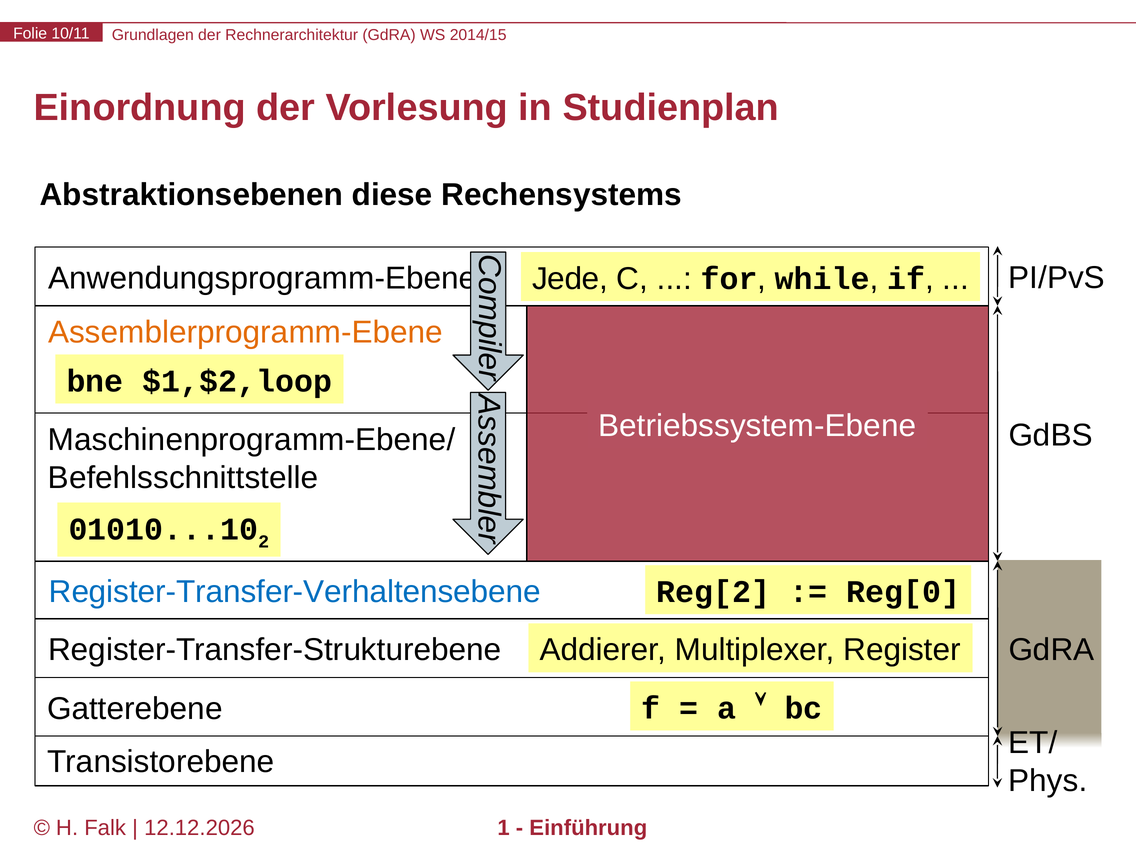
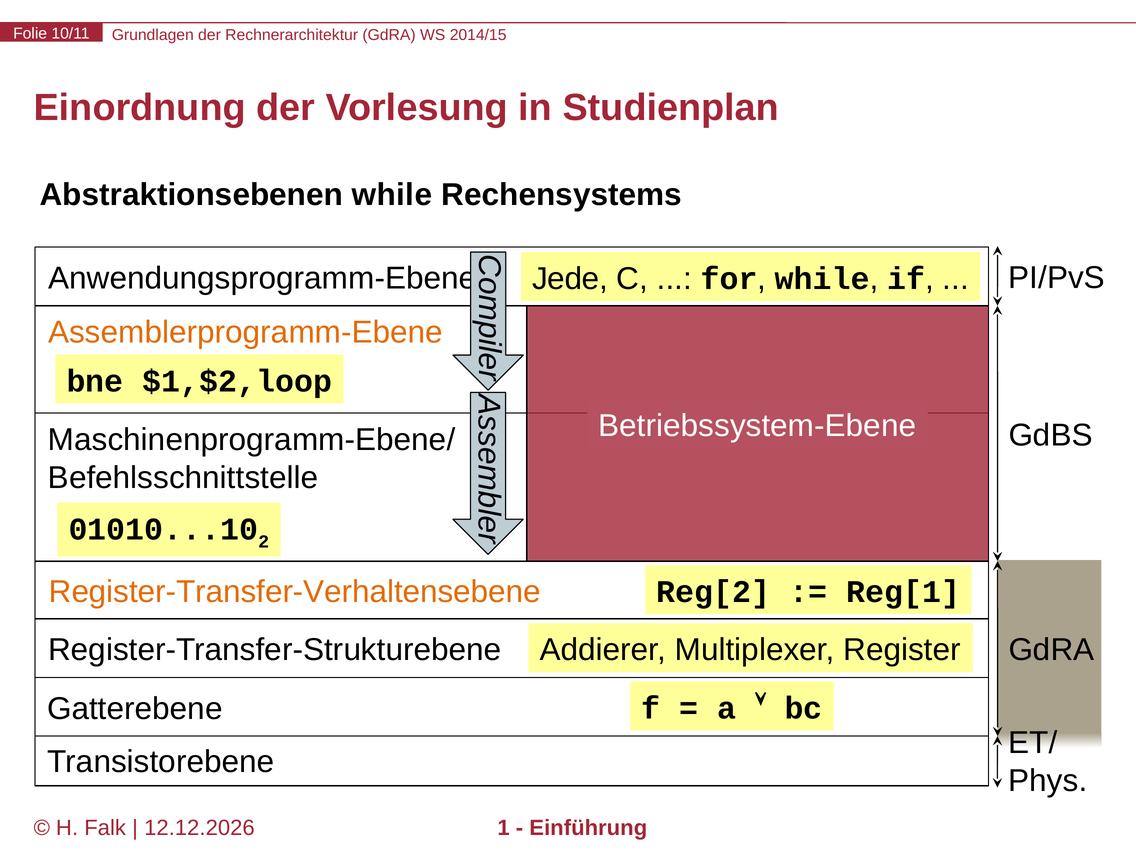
Abstraktionsebenen diese: diese -> while (392, 195)
Register-Transfer-Verhaltensebene colour: blue -> orange (295, 592)
Reg[0: Reg[0 -> Reg[1 (903, 592)
